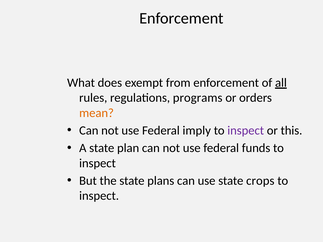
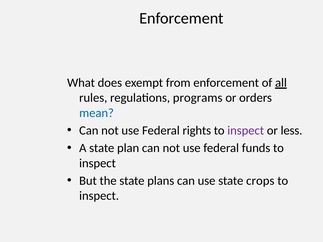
mean colour: orange -> blue (97, 113)
imply: imply -> rights (197, 131)
this: this -> less (292, 131)
